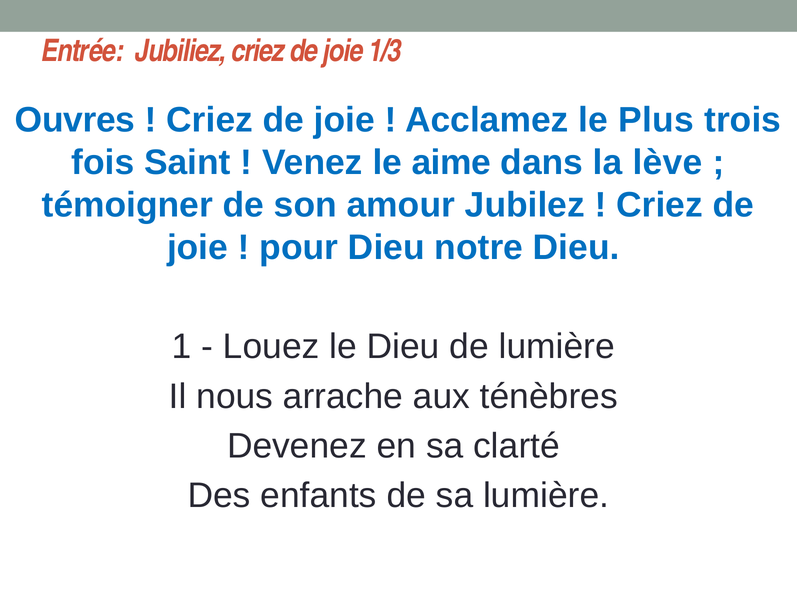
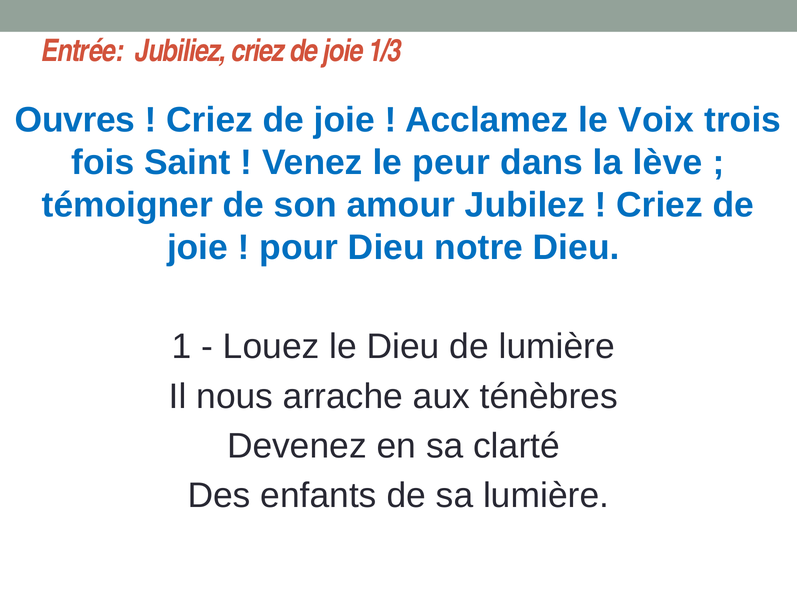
Plus: Plus -> Voix (656, 120)
aime: aime -> peur (451, 162)
